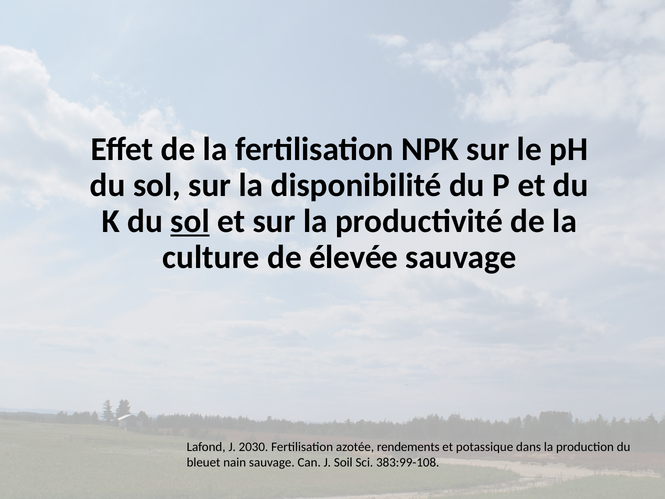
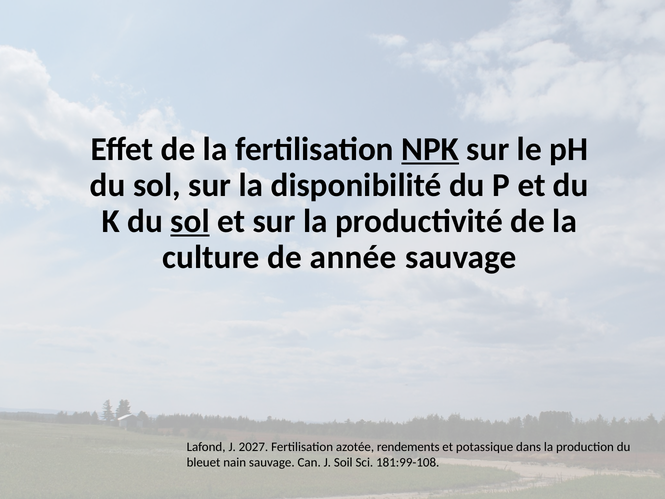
NPK underline: none -> present (430, 149)
élevée: élevée -> année (353, 257)
2030: 2030 -> 2027 (253, 447)
383:99-108: 383:99-108 -> 181:99-108 (408, 462)
